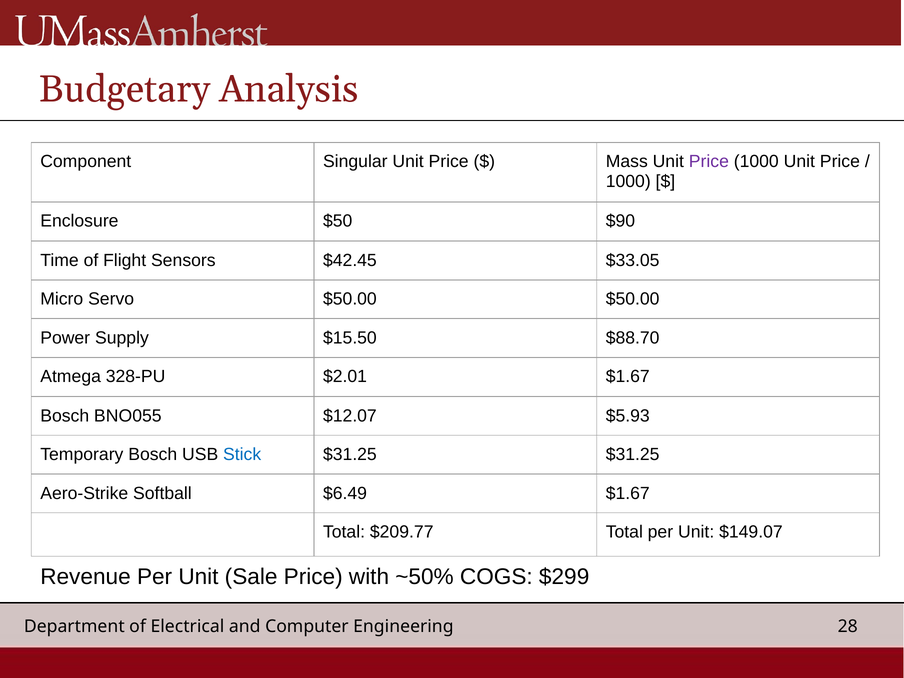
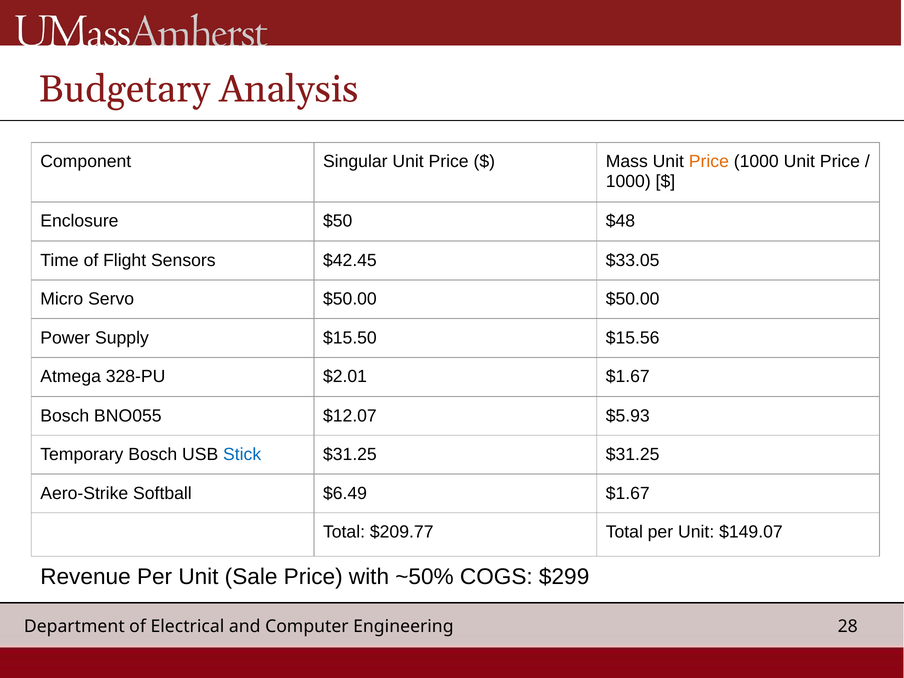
Price colour: purple -> orange (709, 162)
$90: $90 -> $48 (620, 221)
$88.70: $88.70 -> $15.56 (633, 338)
